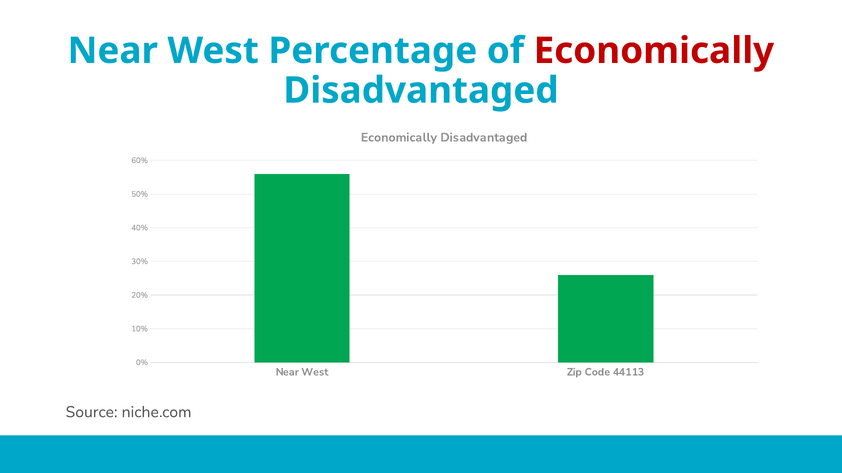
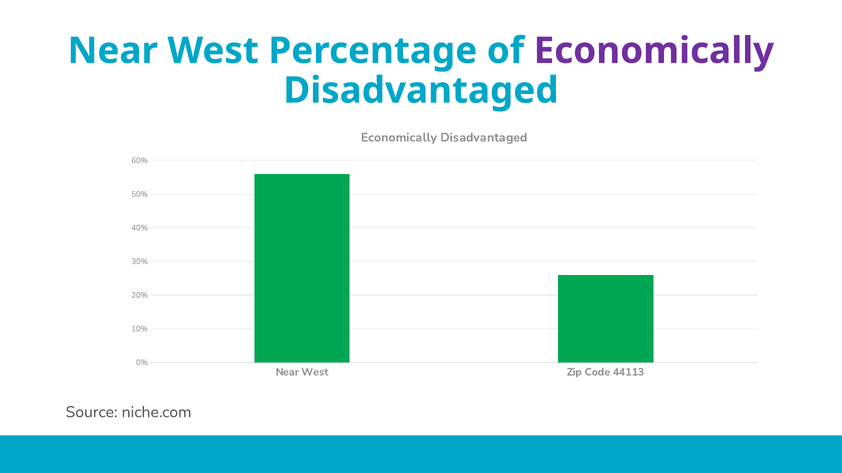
Economically colour: red -> purple (654, 51)
